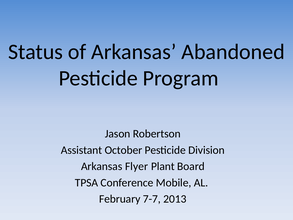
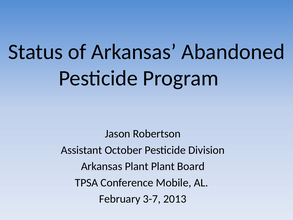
Arkansas Flyer: Flyer -> Plant (137, 166)
7-7: 7-7 -> 3-7 (152, 199)
